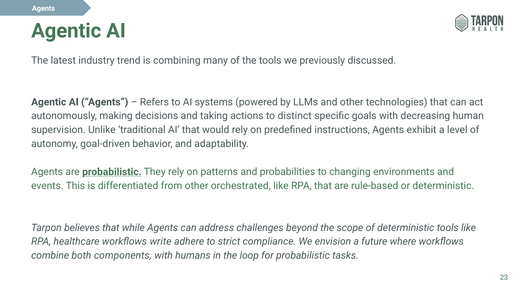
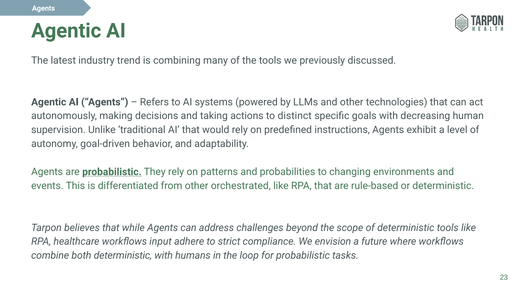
write: write -> input (161, 241)
both components: components -> deterministic (123, 255)
